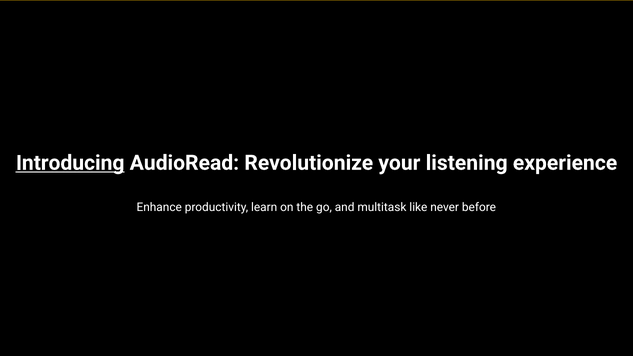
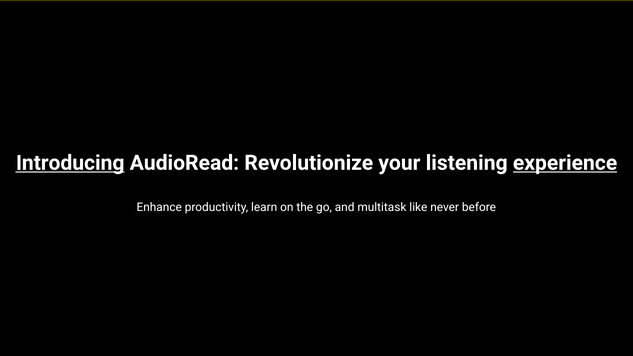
experience underline: none -> present (565, 163)
